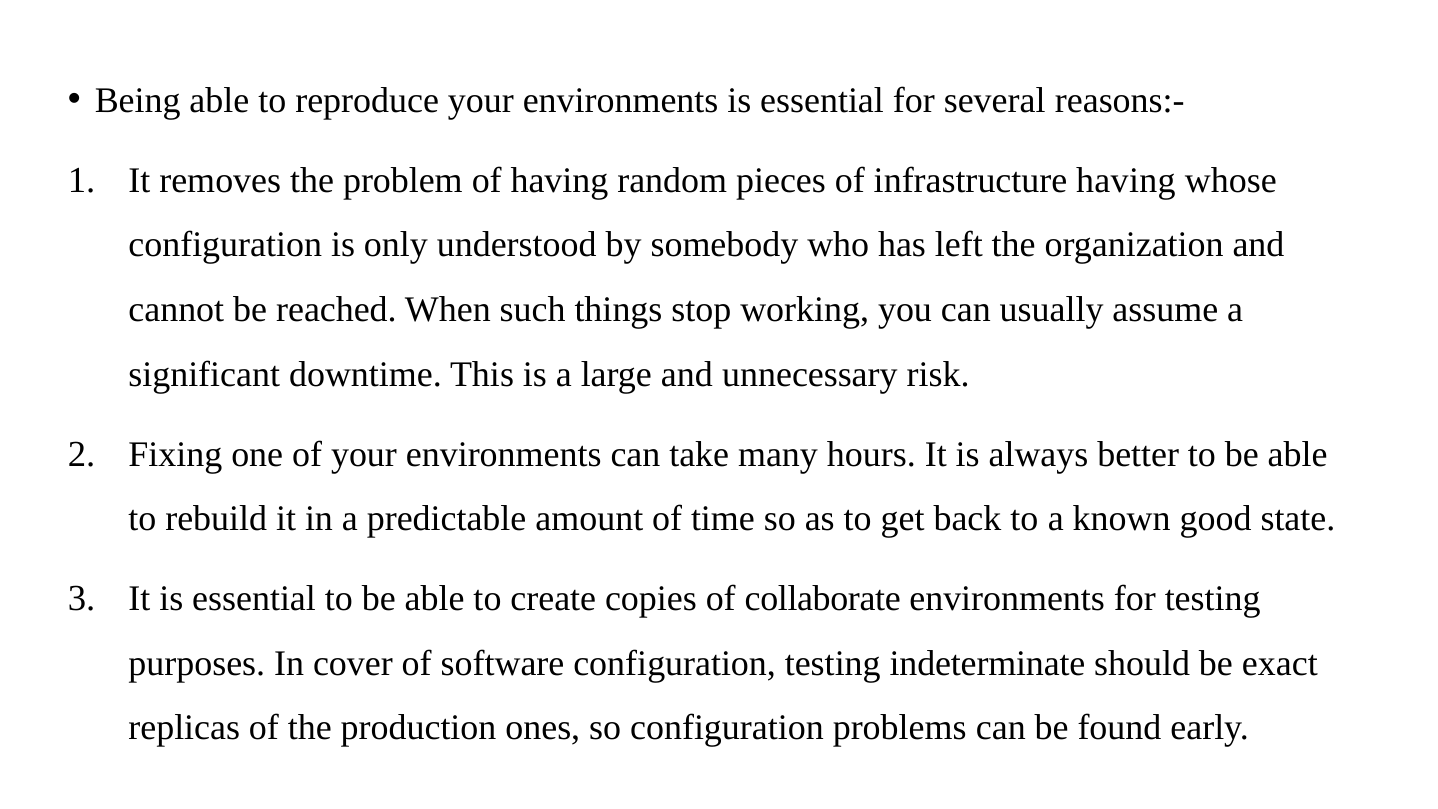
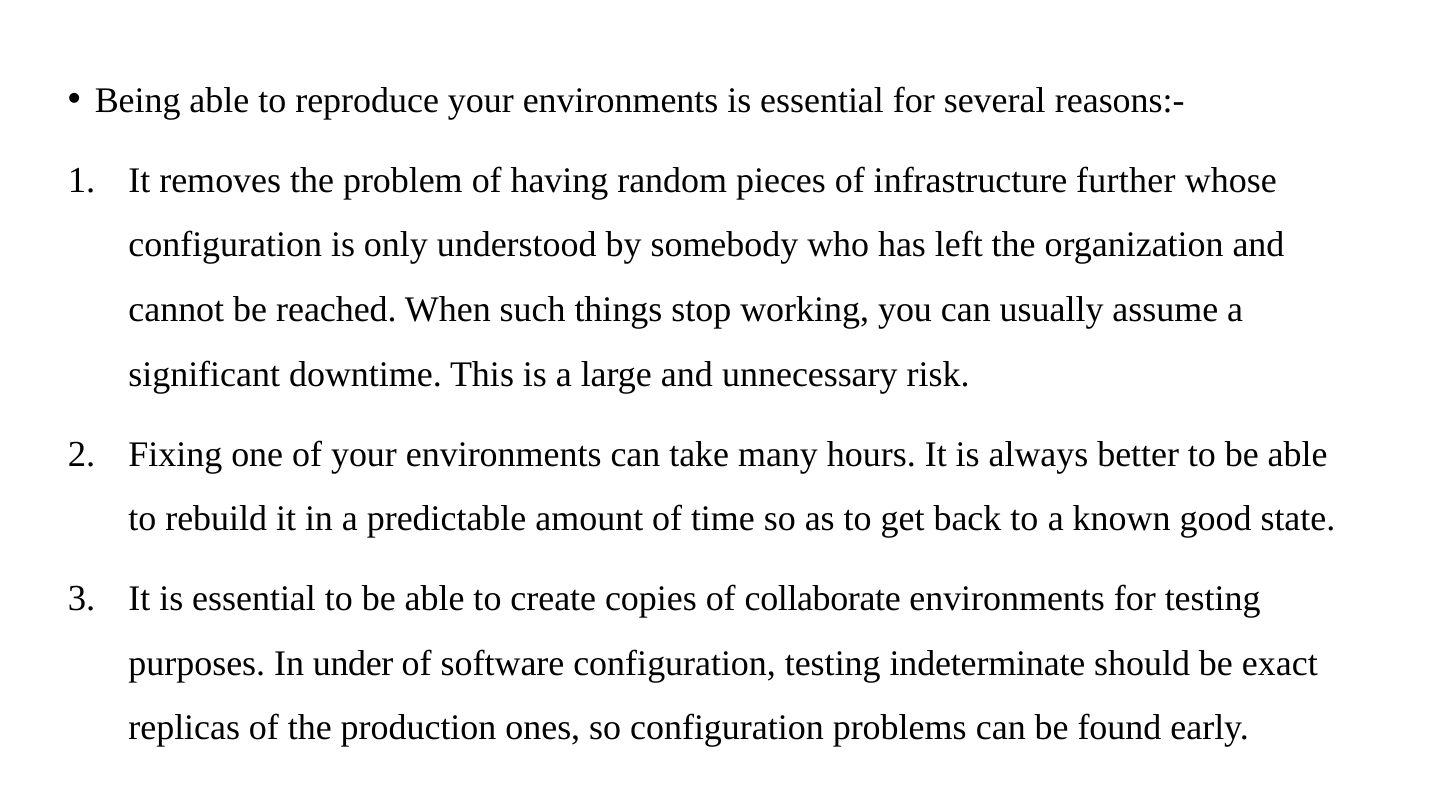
infrastructure having: having -> further (1126, 180)
cover: cover -> under (353, 663)
